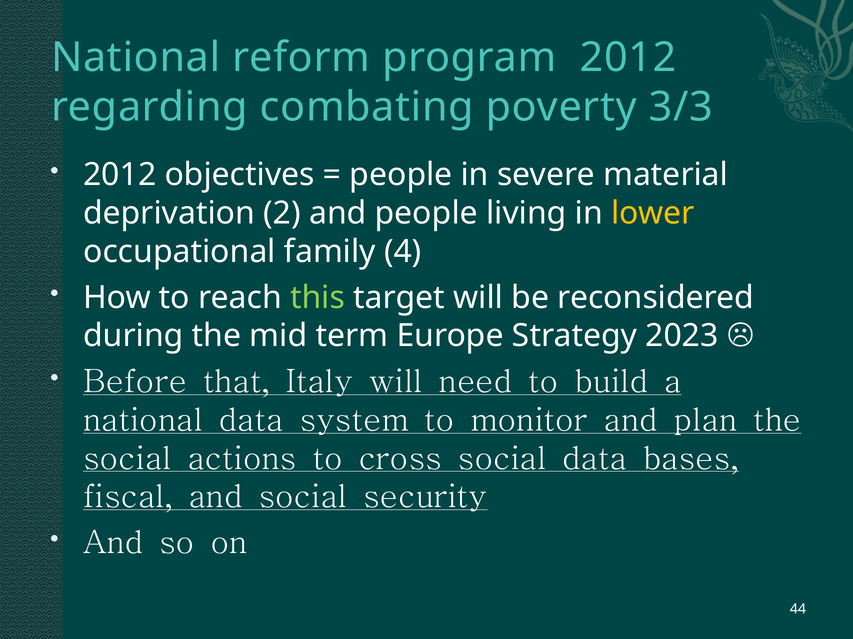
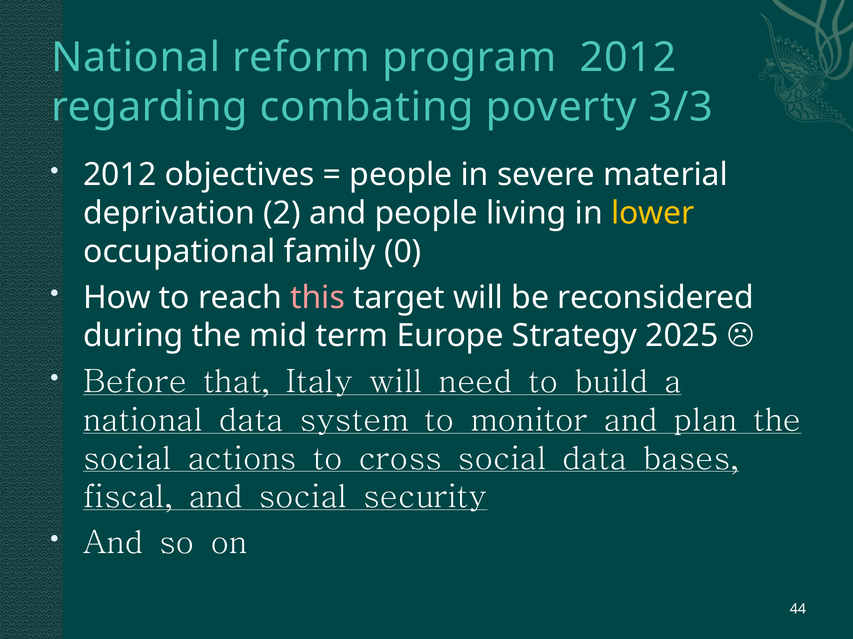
4: 4 -> 0 (403, 252)
this colour: light green -> pink (318, 298)
2023: 2023 -> 2025 (682, 336)
